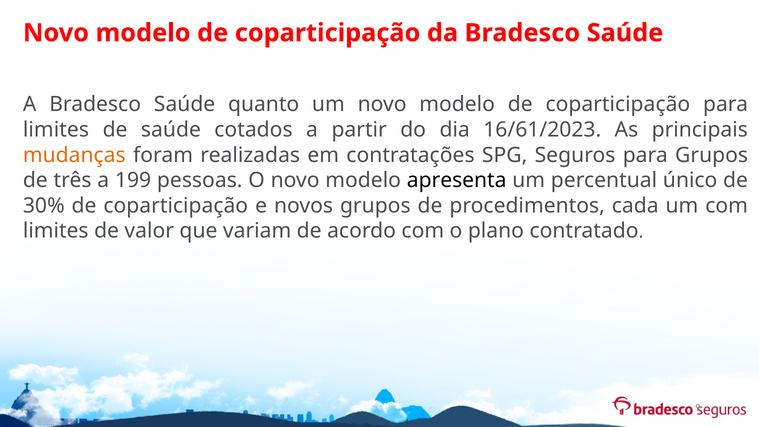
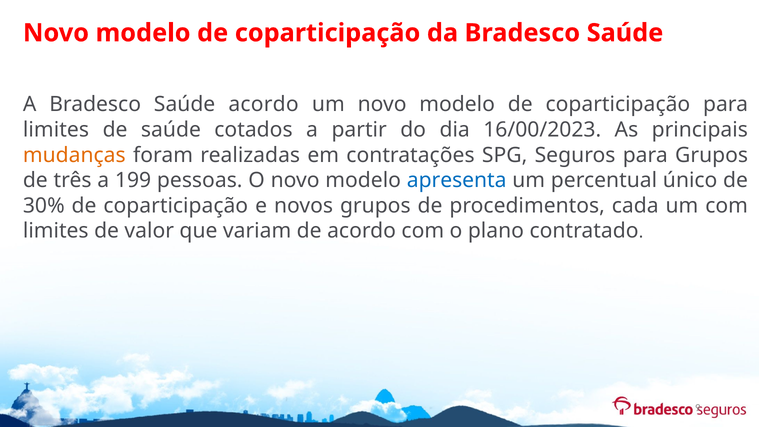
Saúde quanto: quanto -> acordo (264, 104)
16/61/2023: 16/61/2023 -> 16/00/2023 (542, 130)
apresenta colour: black -> blue (457, 180)
